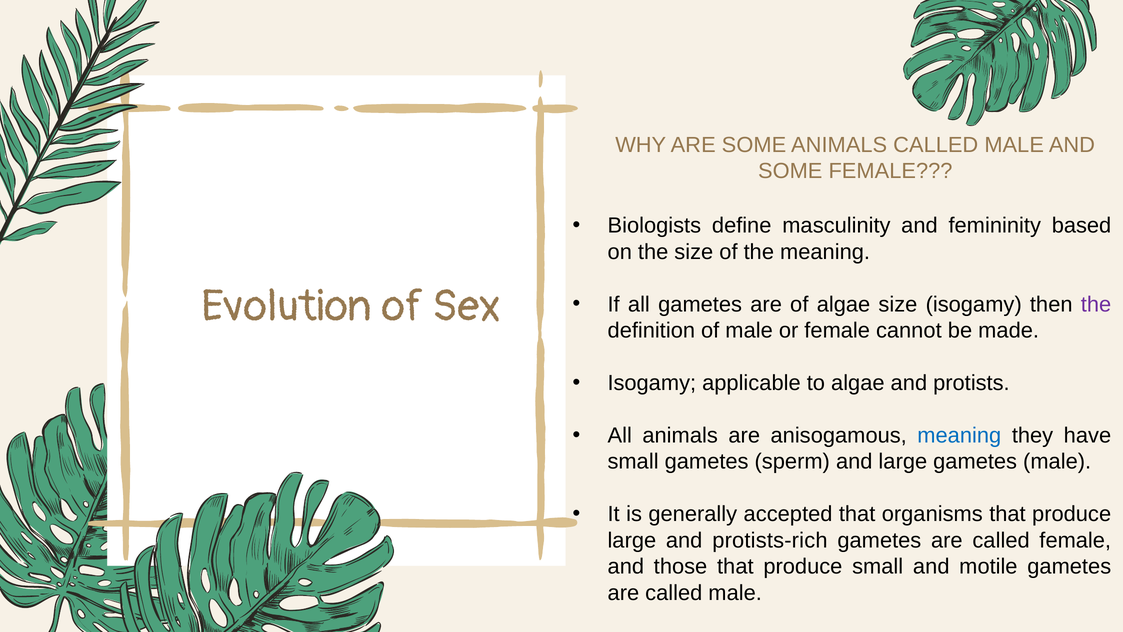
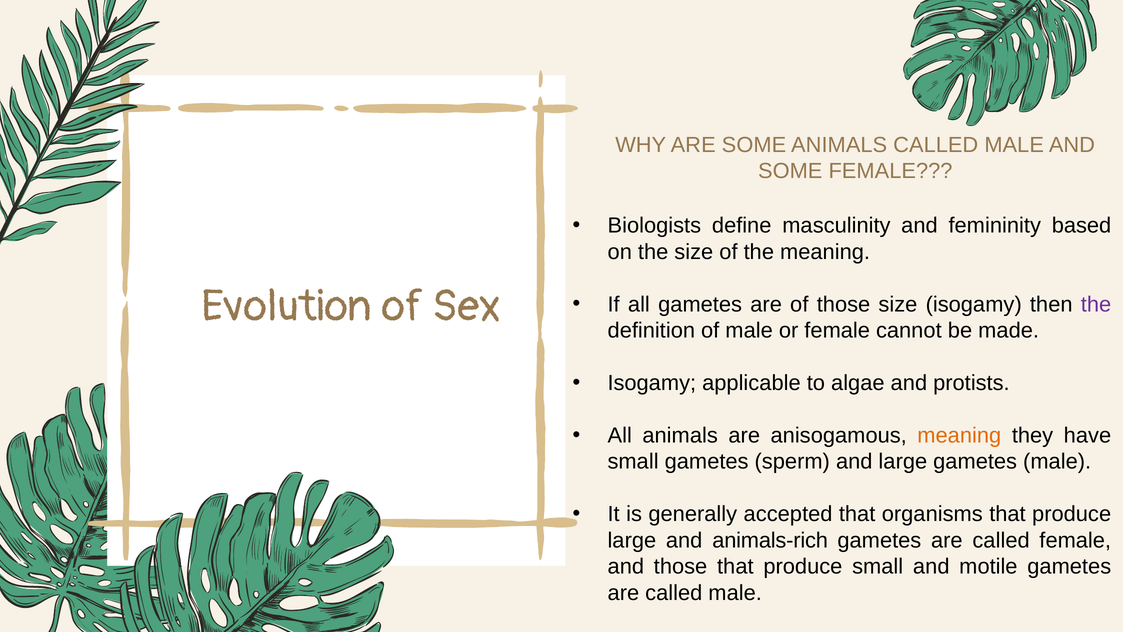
of algae: algae -> those (844, 304)
meaning colour: blue -> orange (959, 435)
protists-rich: protists-rich -> animals-rich (770, 540)
